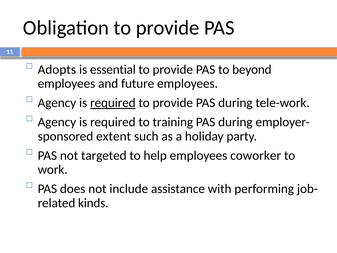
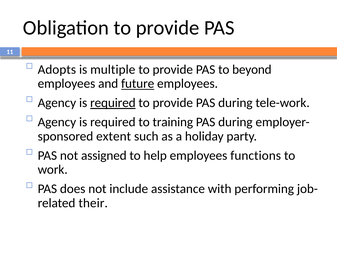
essential: essential -> multiple (113, 69)
future underline: none -> present (138, 84)
targeted: targeted -> assigned (104, 155)
coworker: coworker -> functions (256, 155)
kinds: kinds -> their (93, 203)
